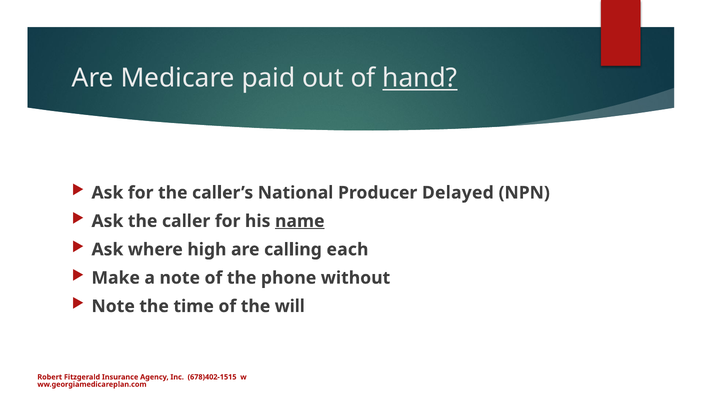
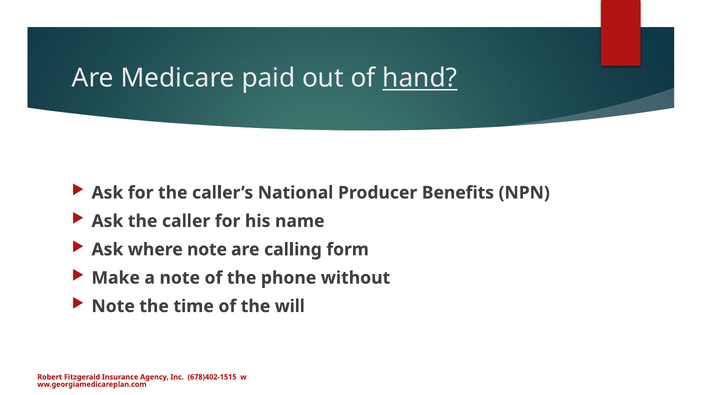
Delayed: Delayed -> Benefits (458, 193)
name underline: present -> none (300, 221)
where high: high -> note (207, 249)
each: each -> form (348, 249)
